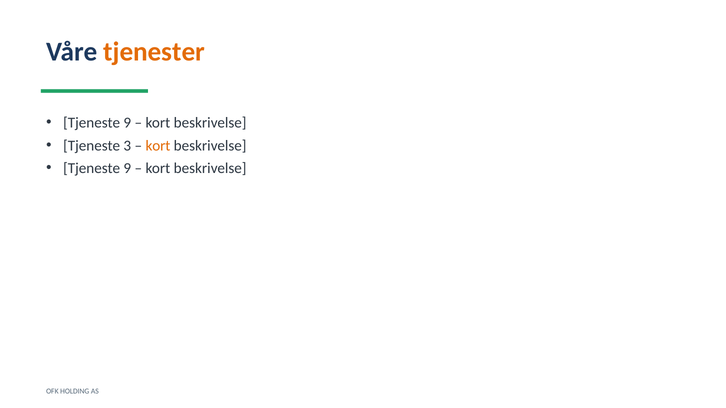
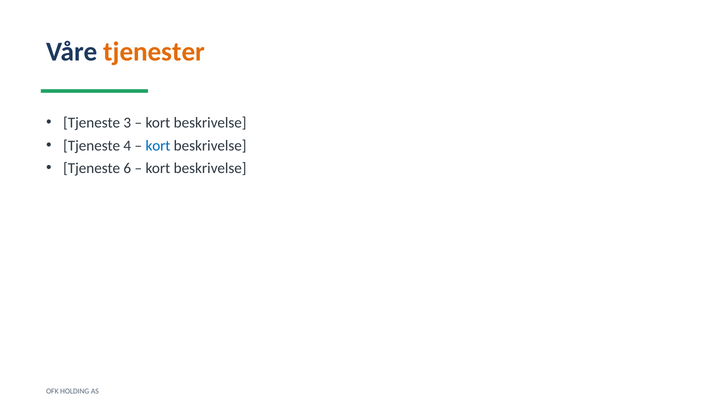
9: 9 -> 3 (127, 123)
3: 3 -> 4 (127, 146)
kort colour: orange -> blue (158, 146)
9: 9 -> 6 (127, 168)
